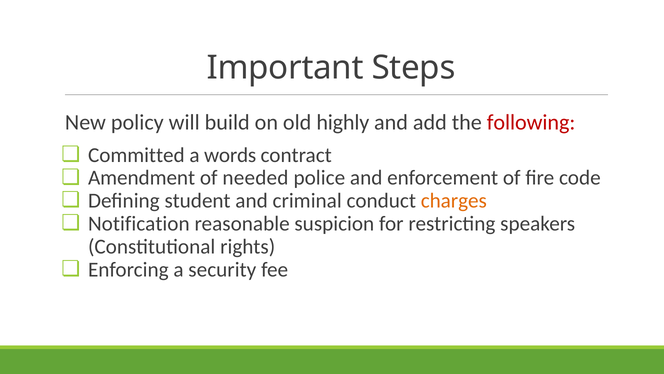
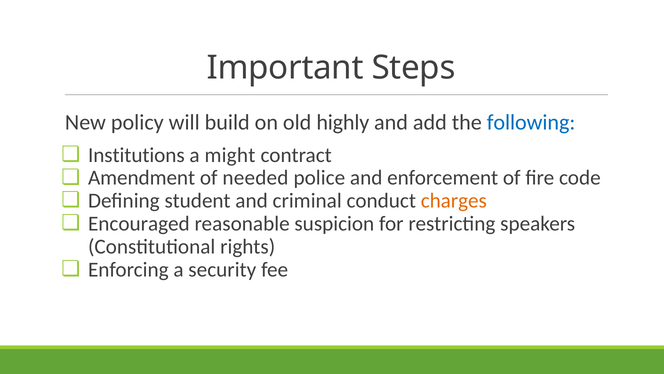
following colour: red -> blue (531, 122)
Committed: Committed -> Institutions (136, 155)
words: words -> might (230, 155)
Notification: Notification -> Encouraged (139, 223)
